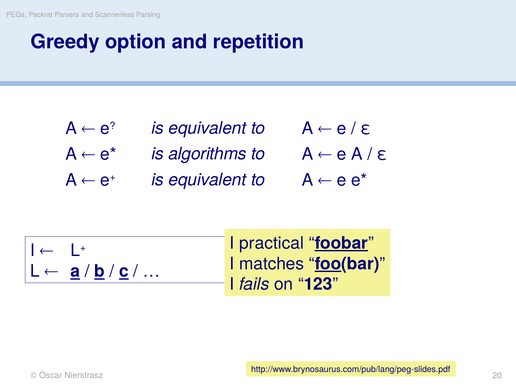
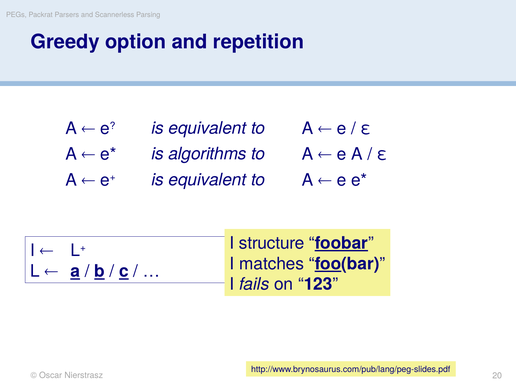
practical: practical -> structure (272, 243)
